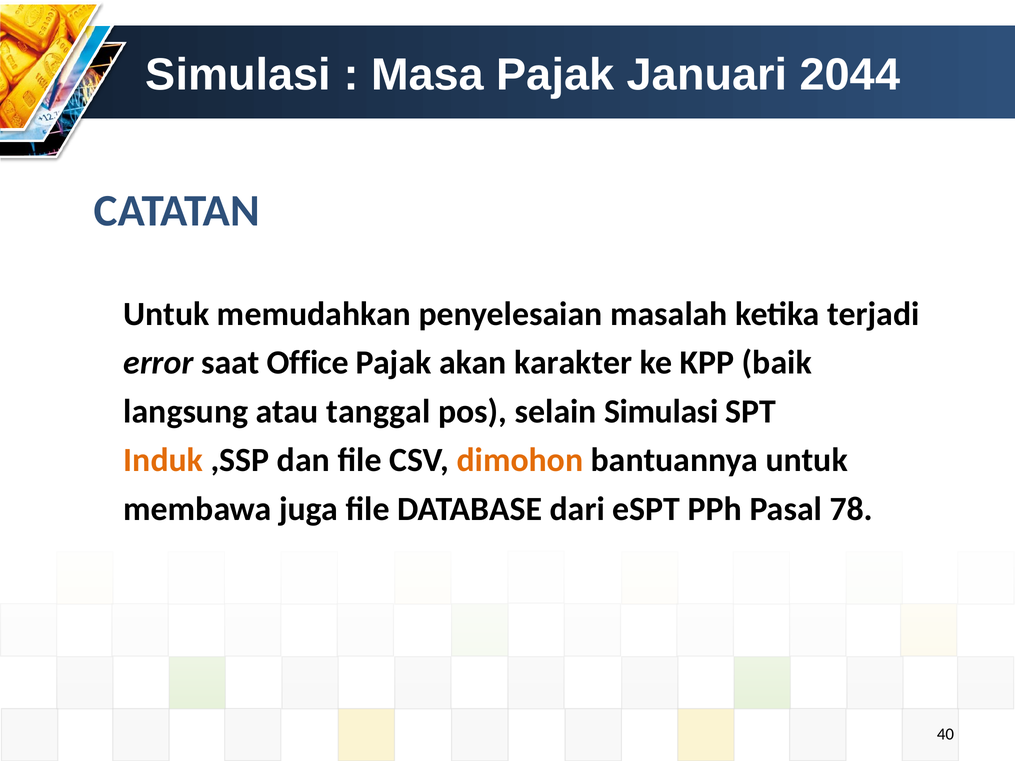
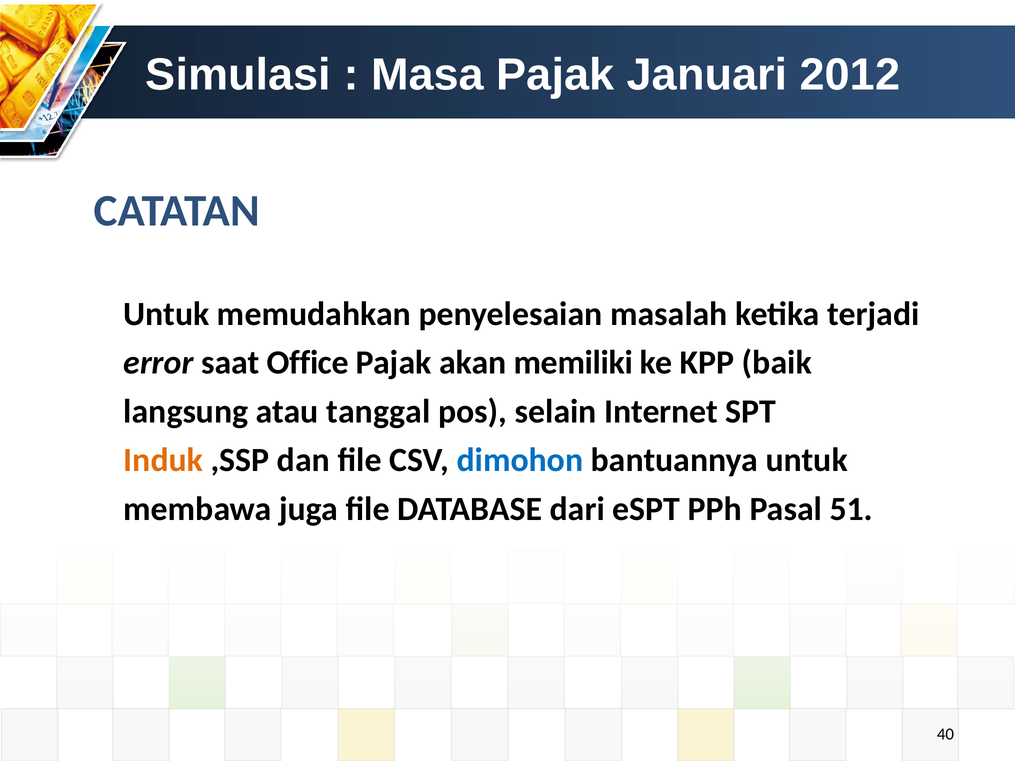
2044: 2044 -> 2012 (850, 75)
karakter: karakter -> memiliki (573, 363)
selain Simulasi: Simulasi -> Internet (661, 412)
dimohon colour: orange -> blue (520, 460)
78: 78 -> 51 (851, 509)
